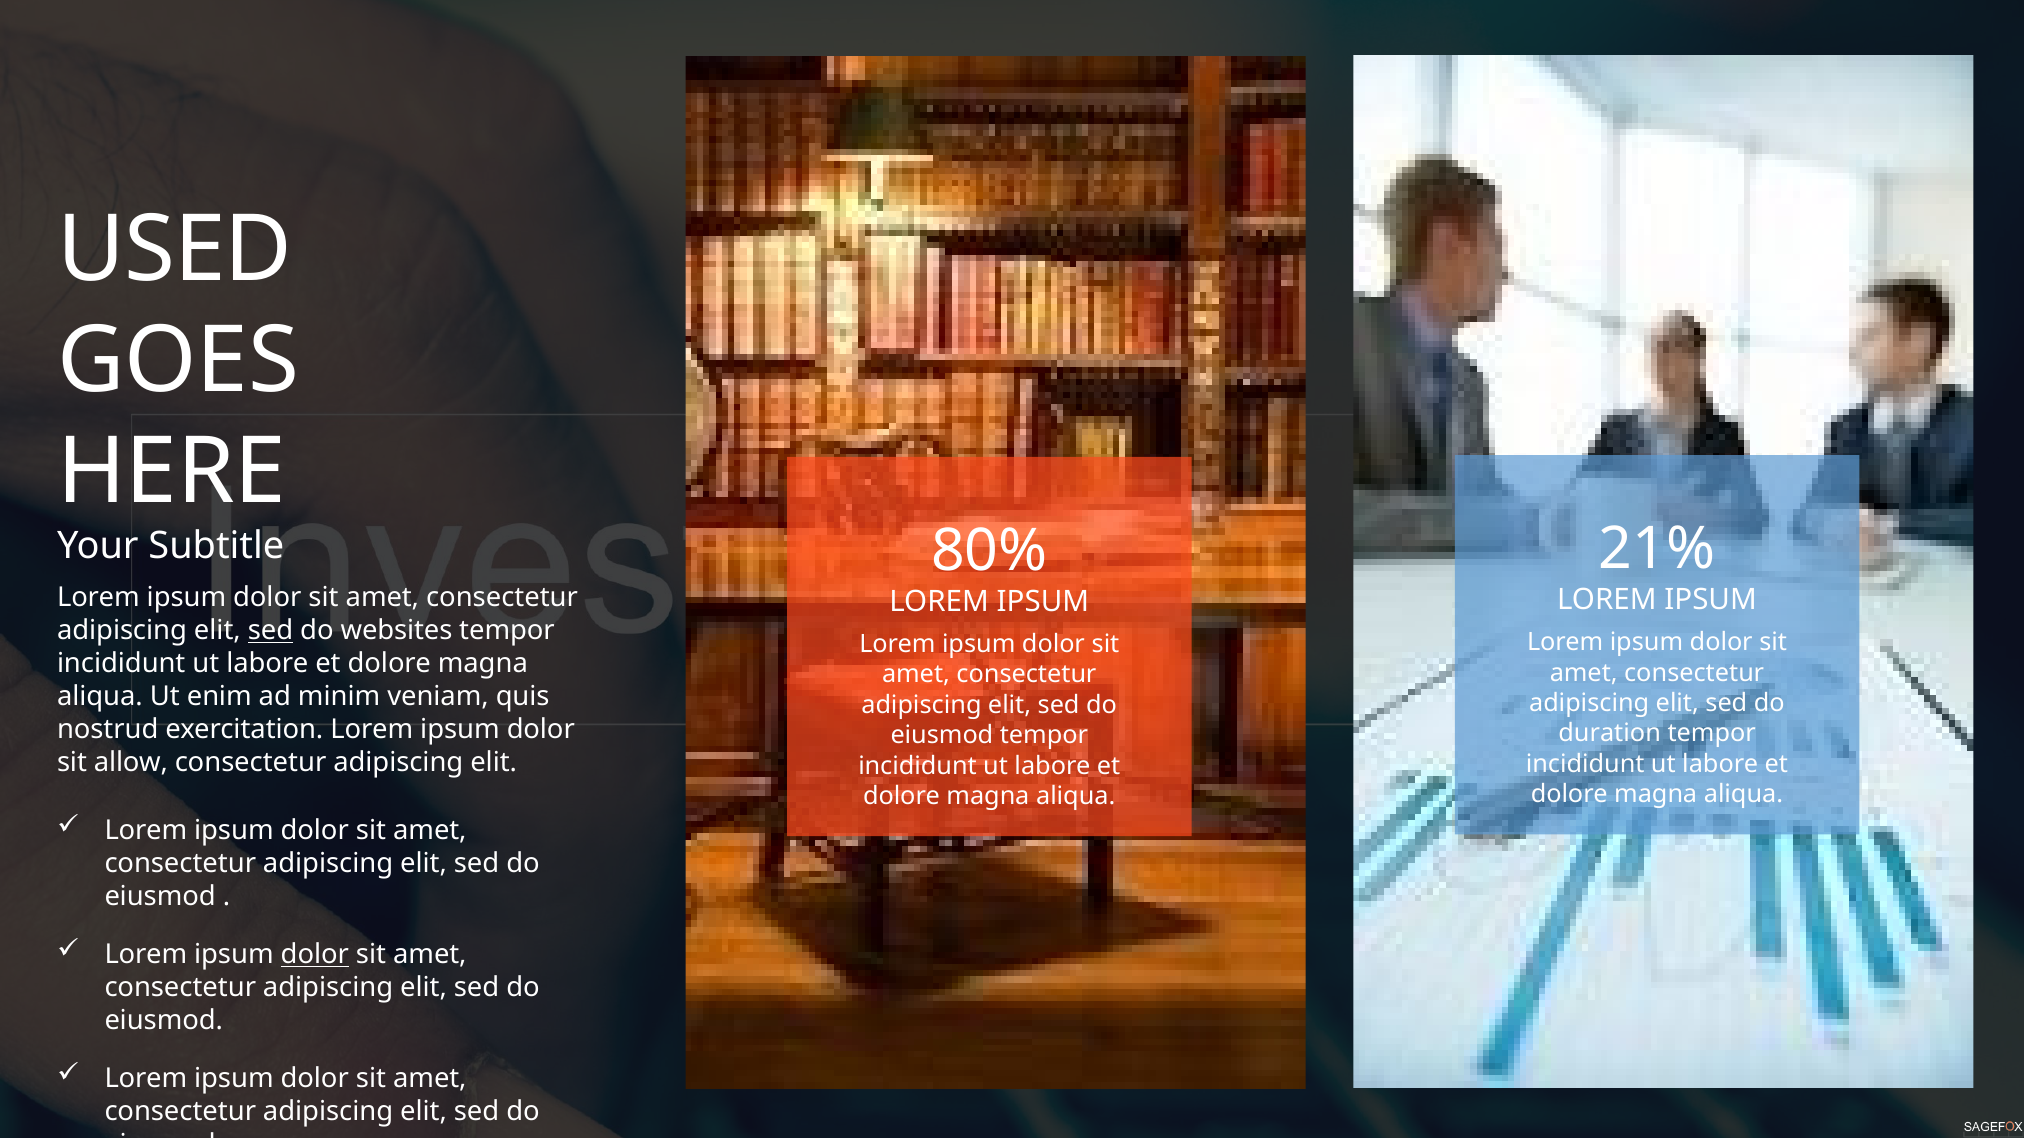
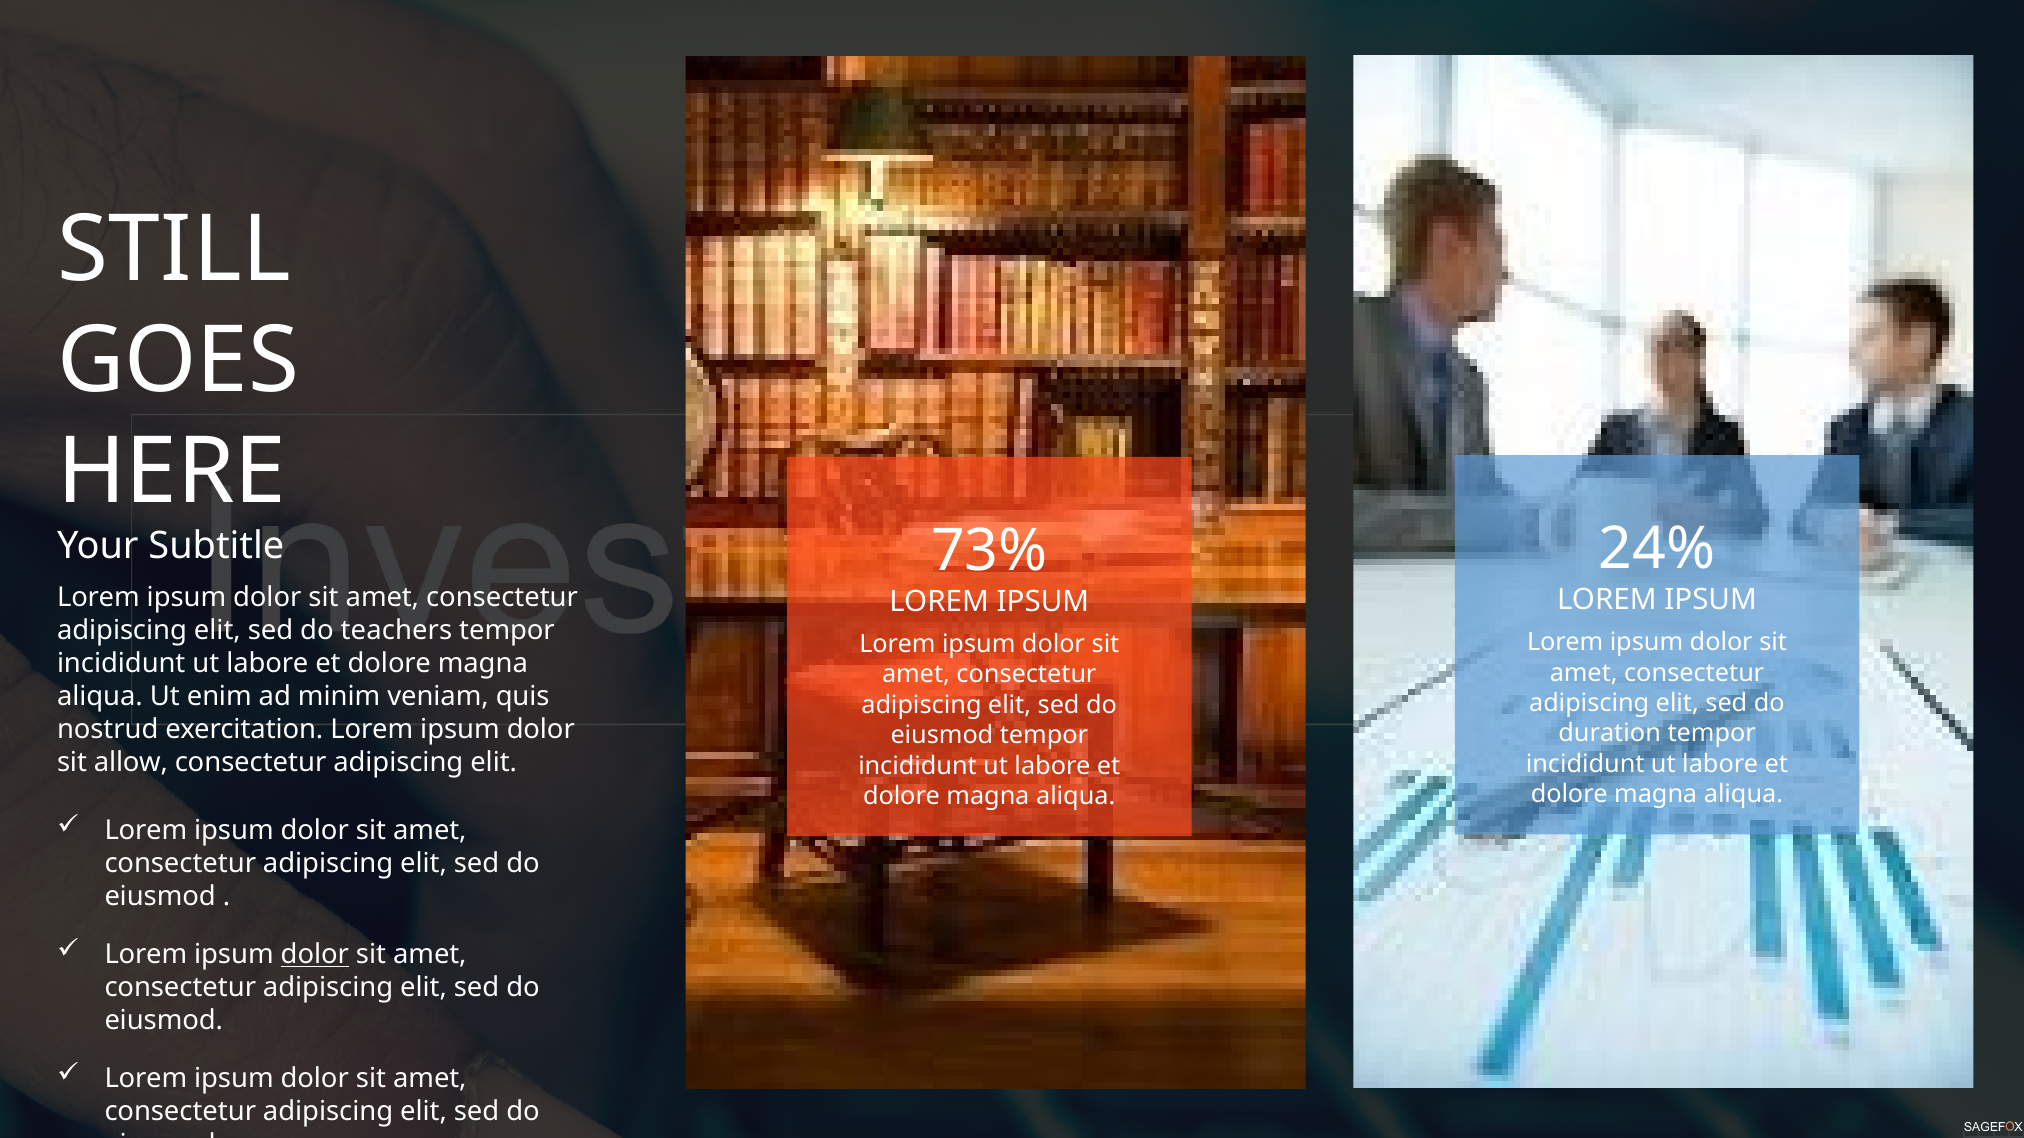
USED: USED -> STILL (174, 250)
21%: 21% -> 24% (1657, 549)
80%: 80% -> 73% (989, 551)
sed underline: present -> none (271, 631)
websites: websites -> teachers (396, 631)
